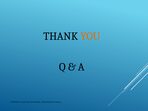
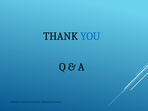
YOU colour: orange -> blue (90, 36)
